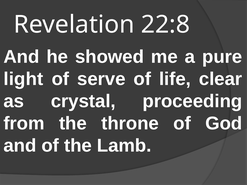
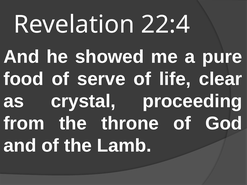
22:8: 22:8 -> 22:4 (165, 25)
light: light -> food (23, 79)
